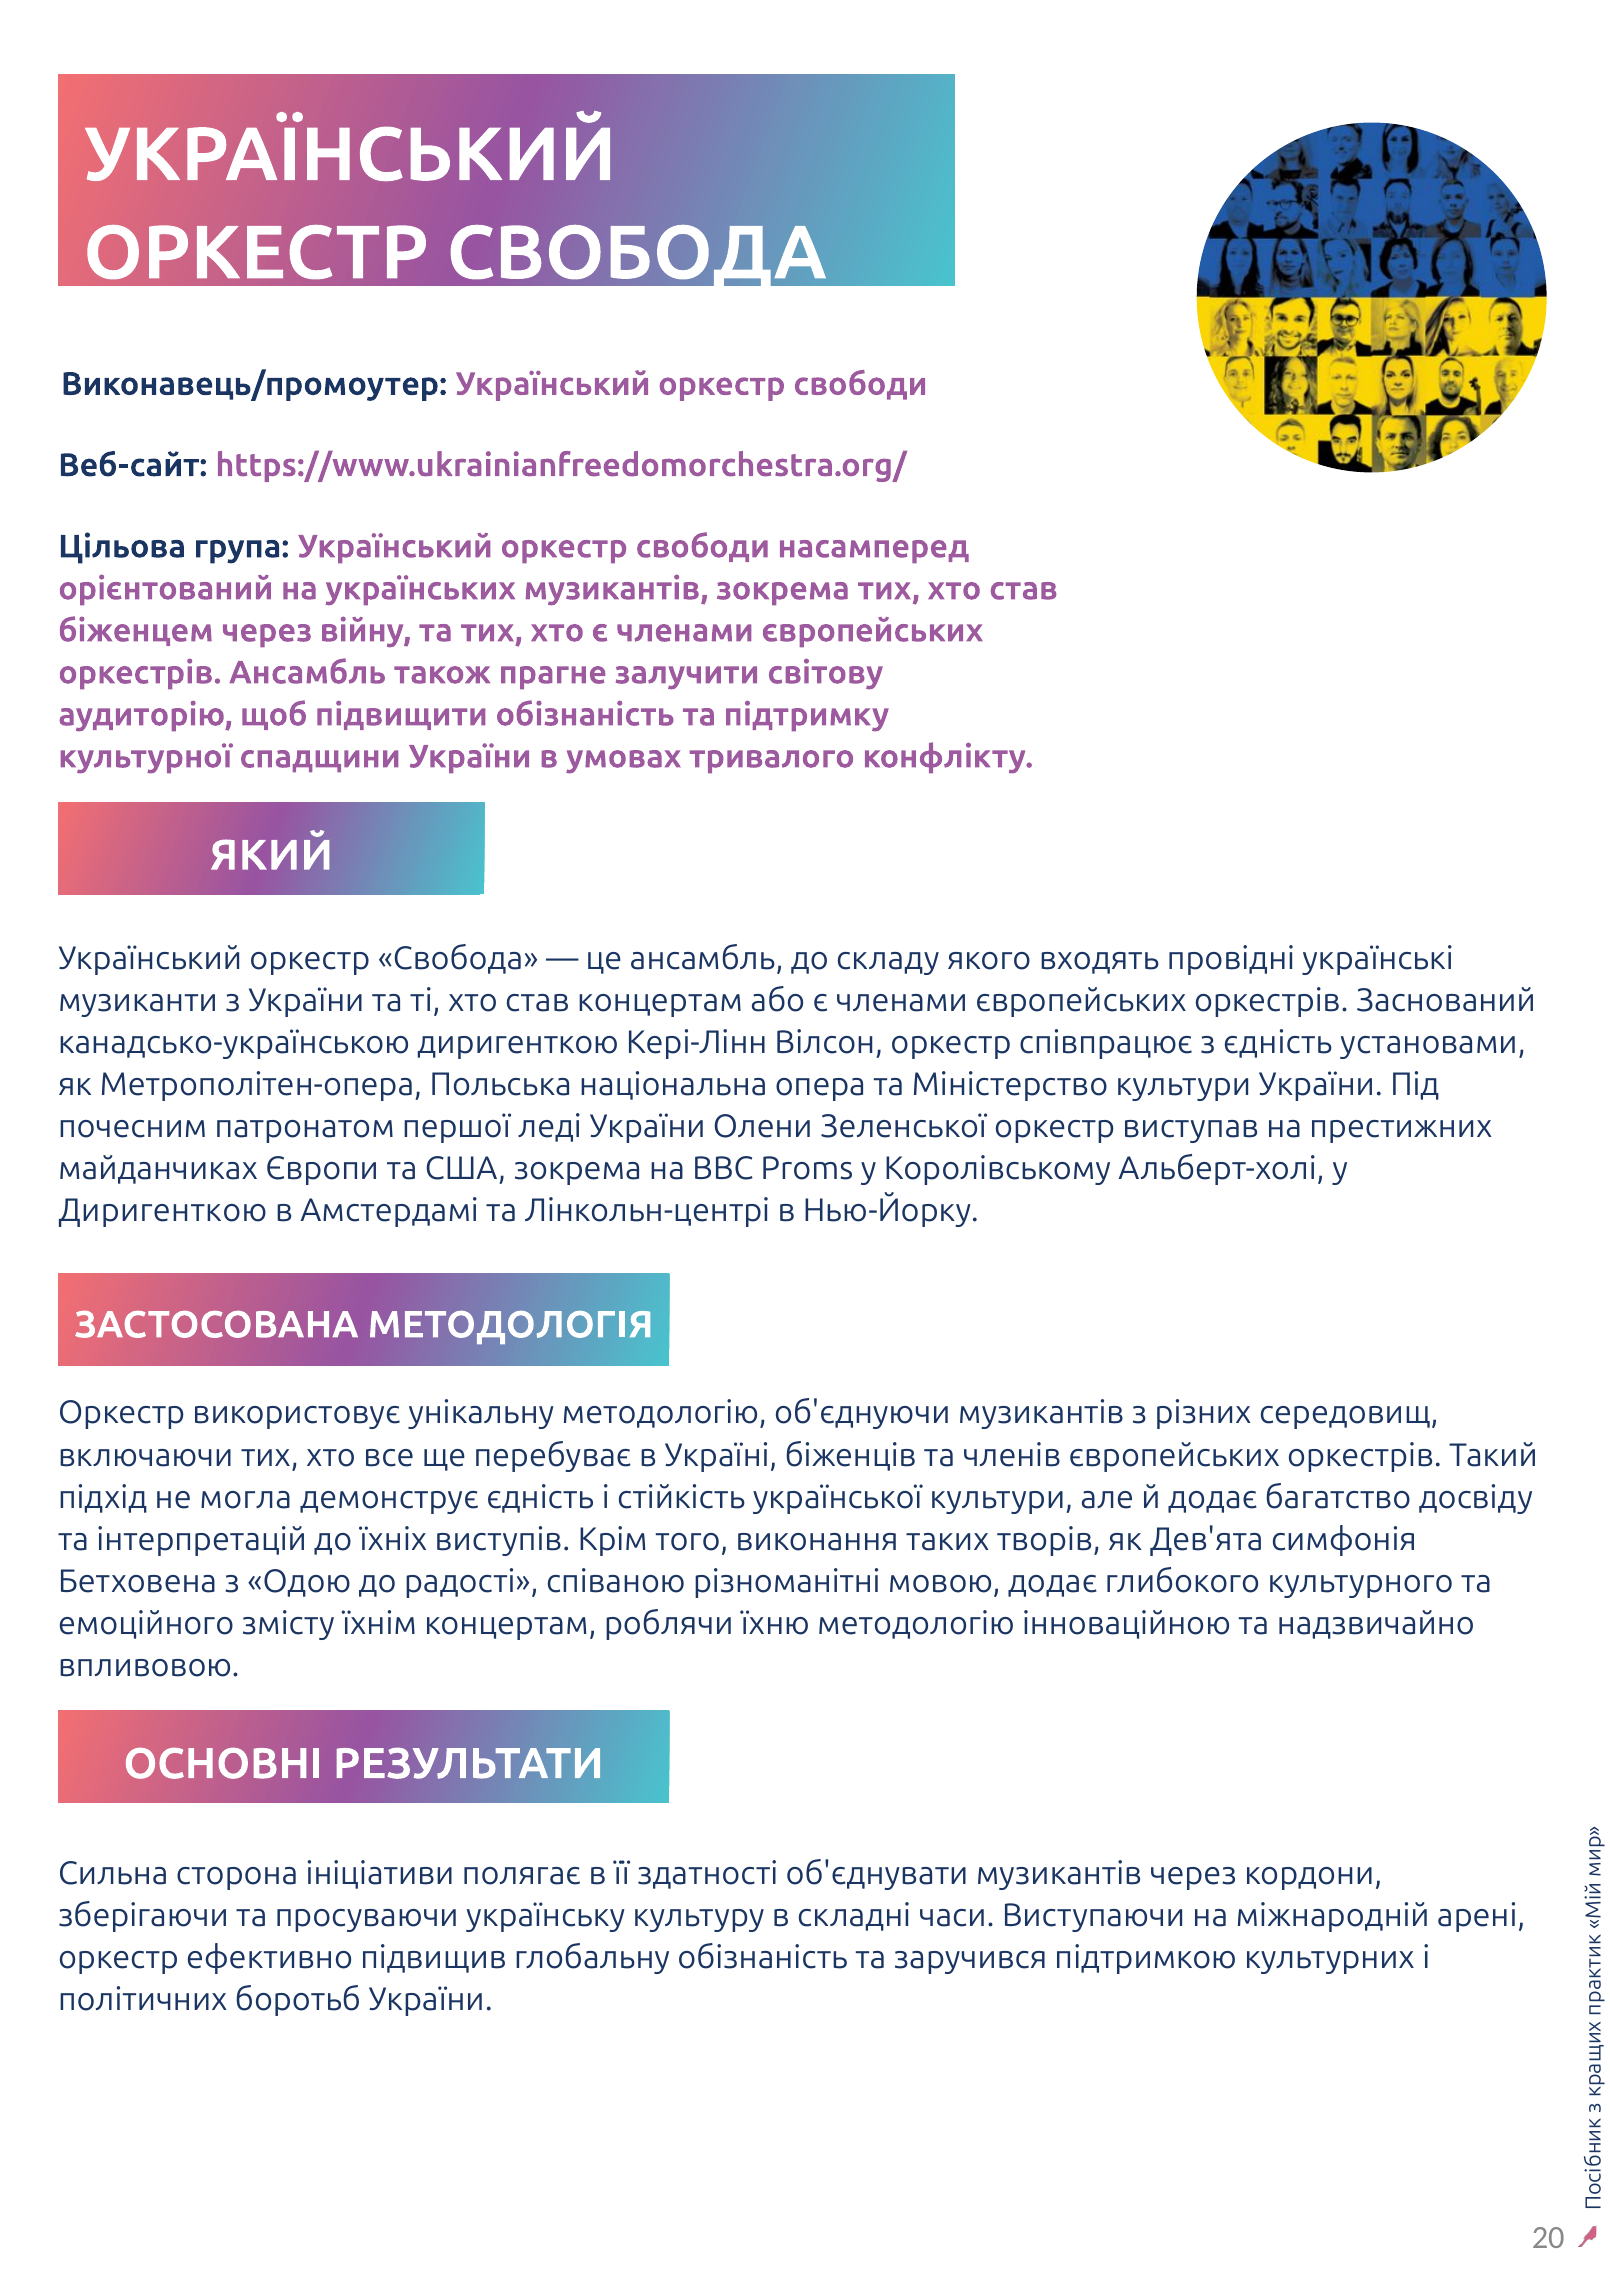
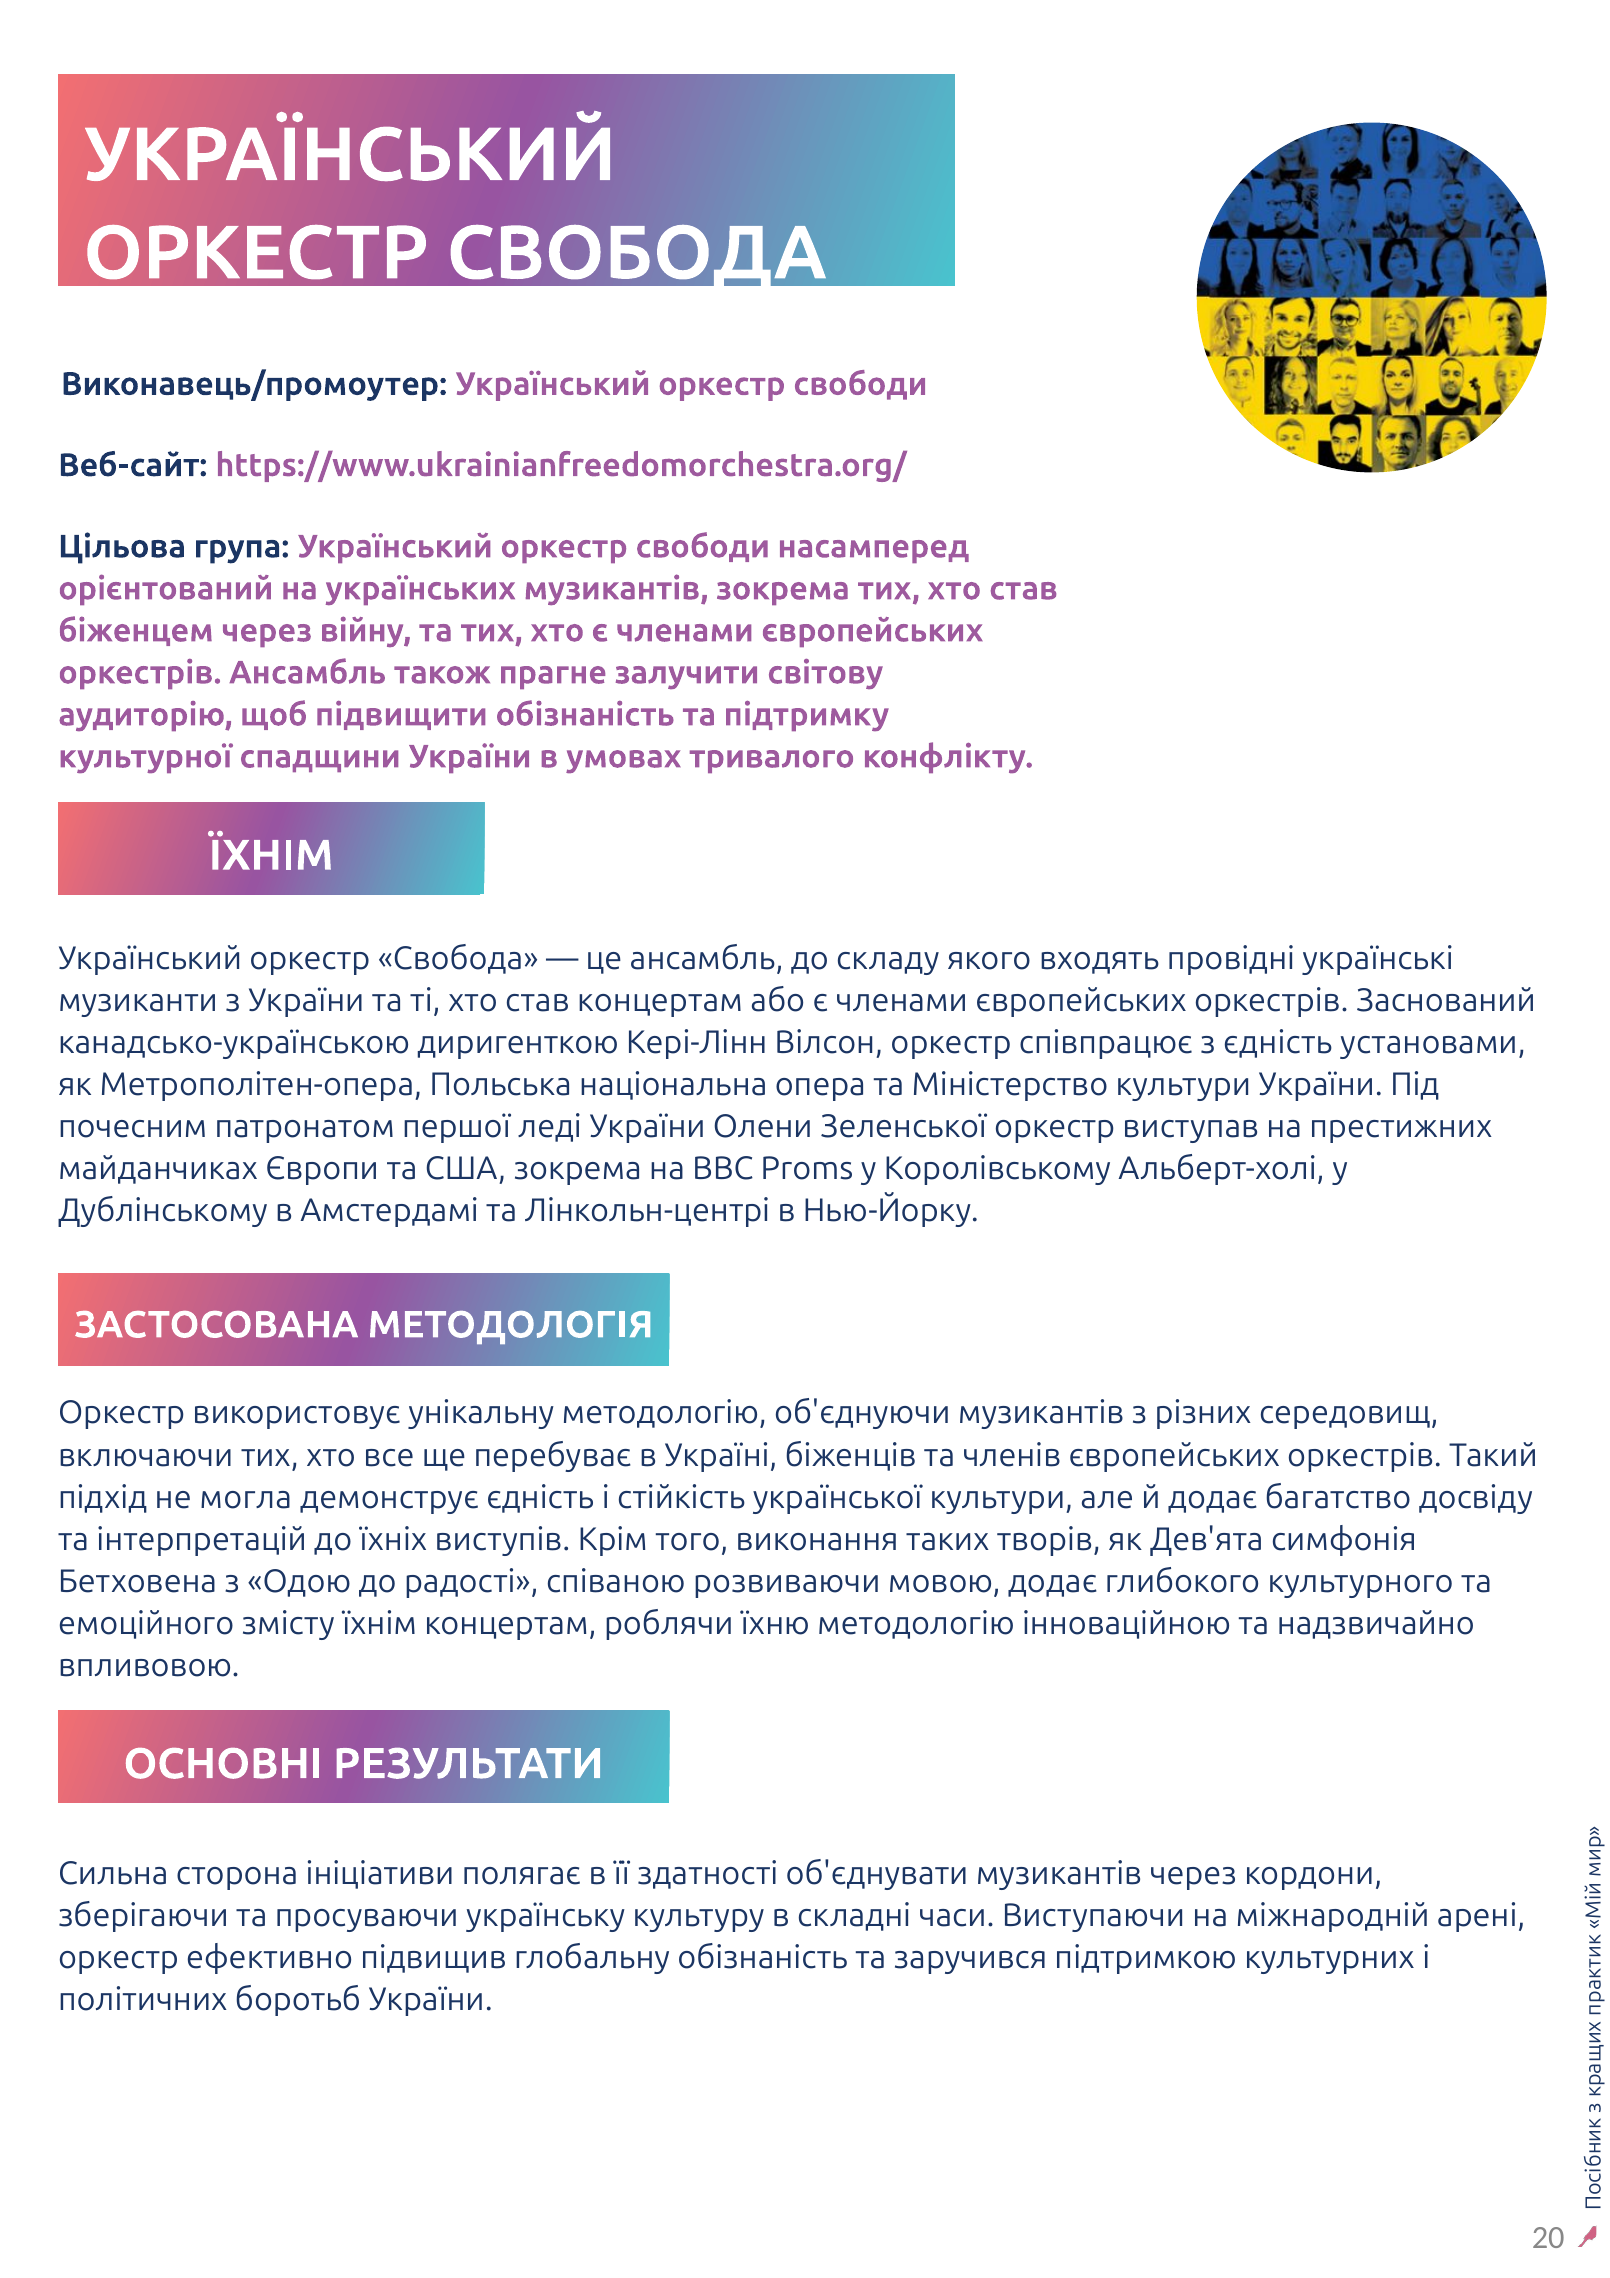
ЯКИЙ: ЯКИЙ -> ЇХНІМ (271, 856)
Диригенткою: Диригенткою -> Дублінському (163, 1211)
різноманітні: різноманітні -> розвиваючи (787, 1582)
